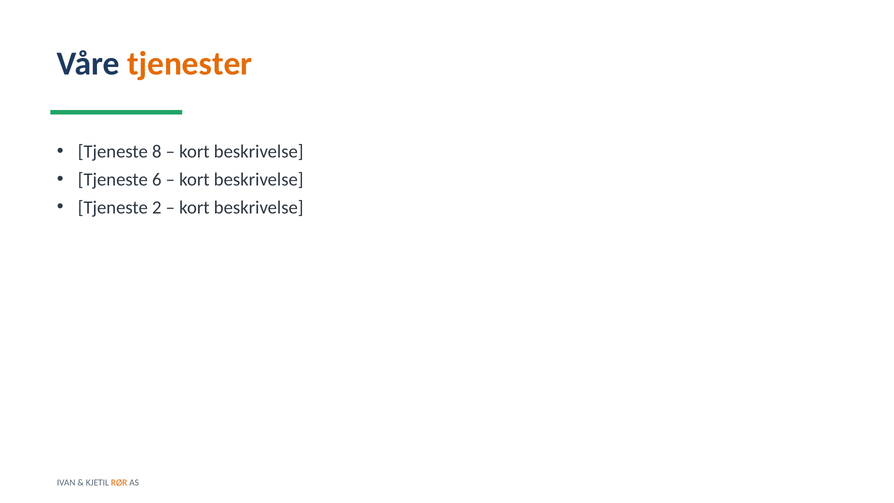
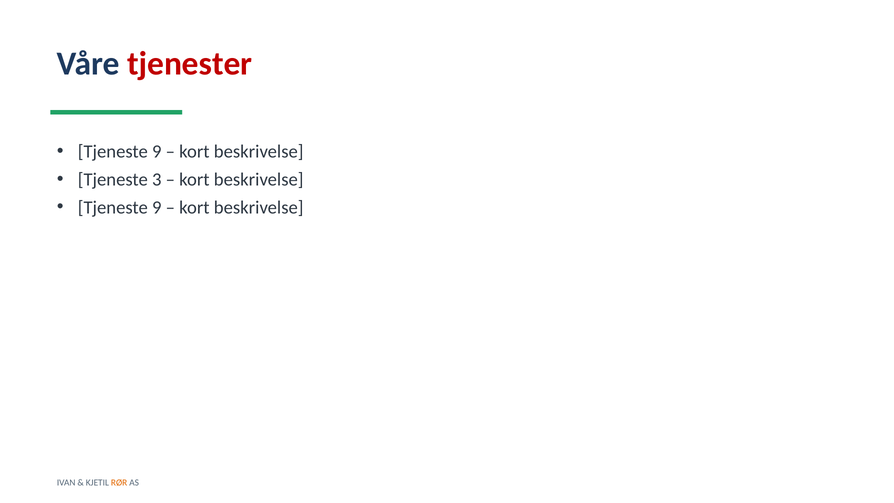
tjenester colour: orange -> red (190, 64)
8: 8 -> 9 (157, 151)
6: 6 -> 3 (157, 179)
2: 2 -> 9 (157, 207)
